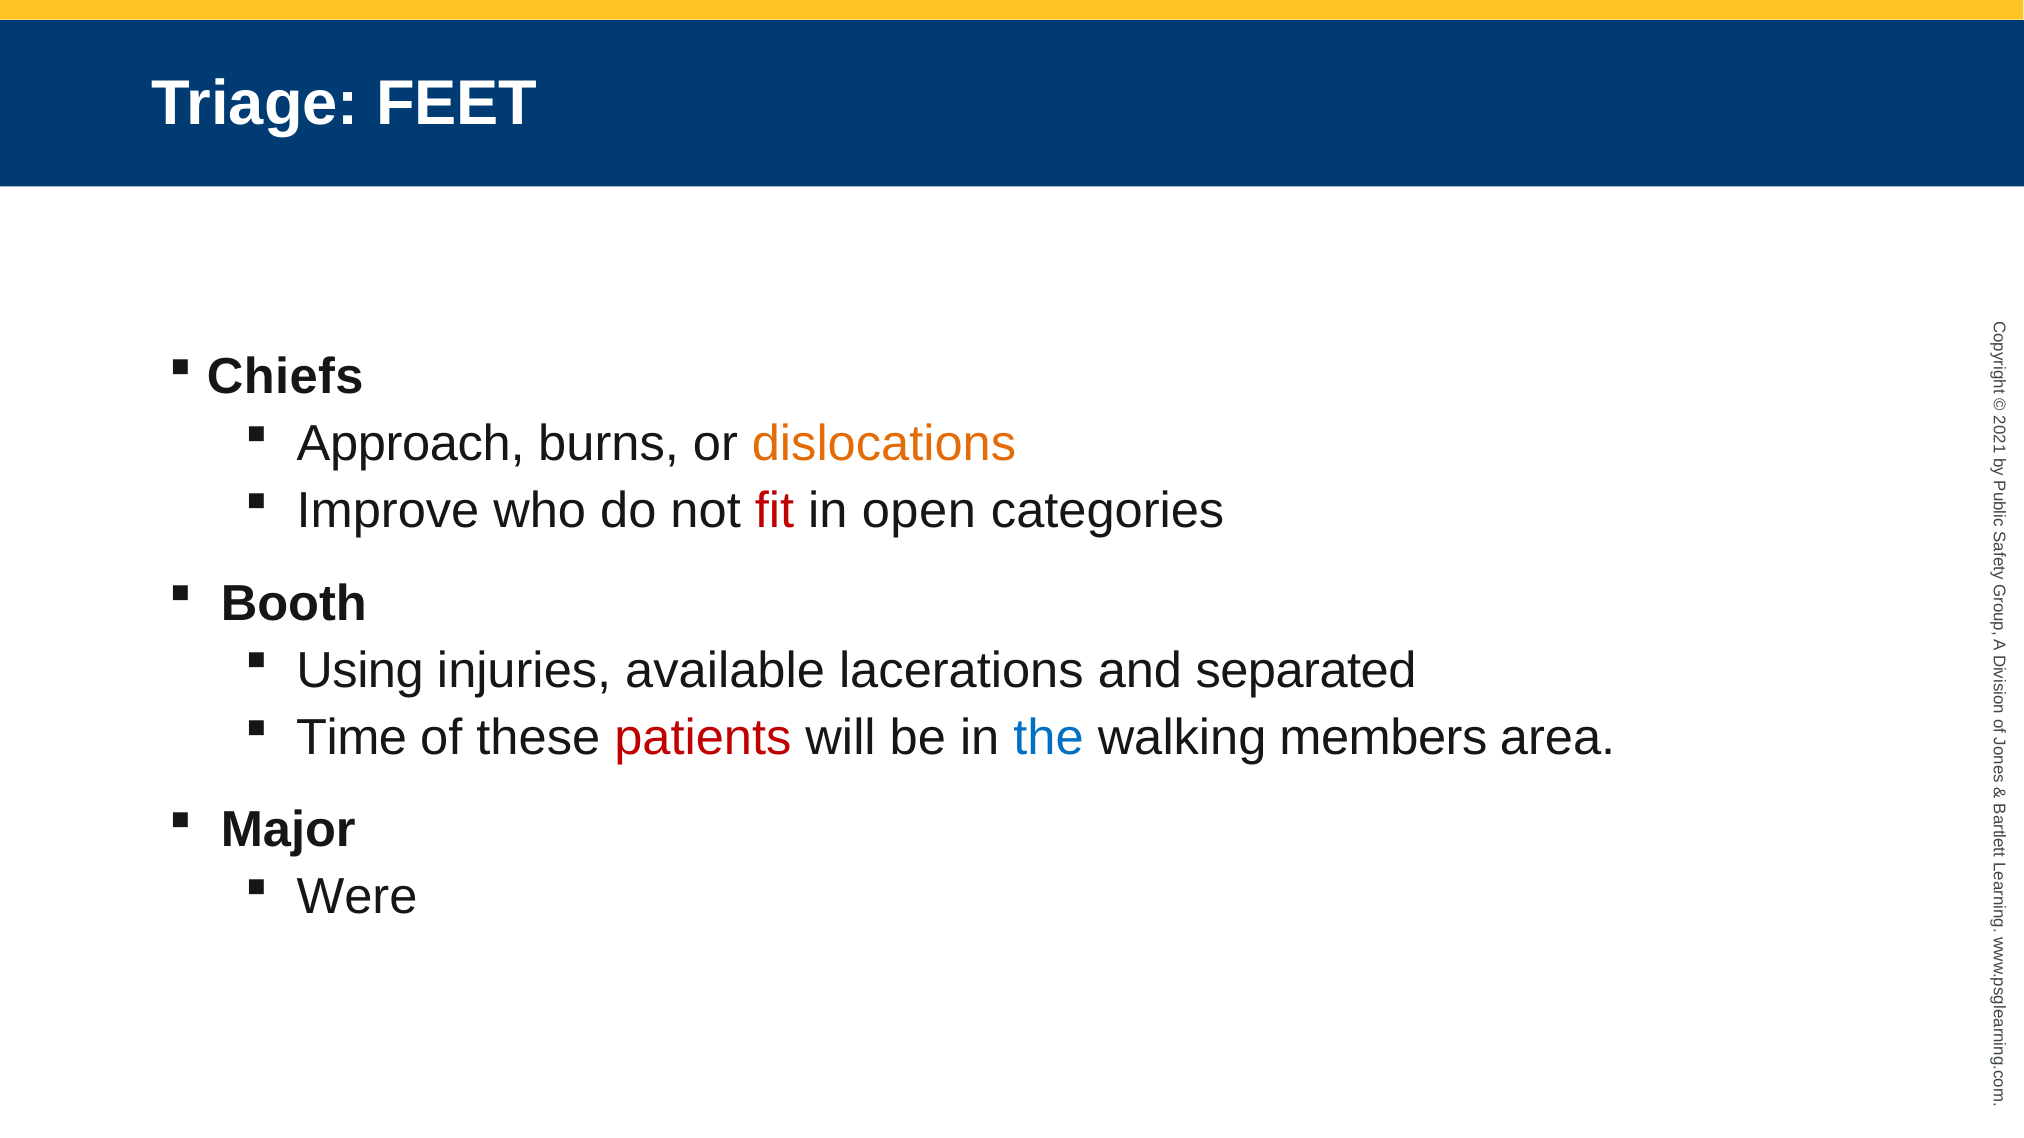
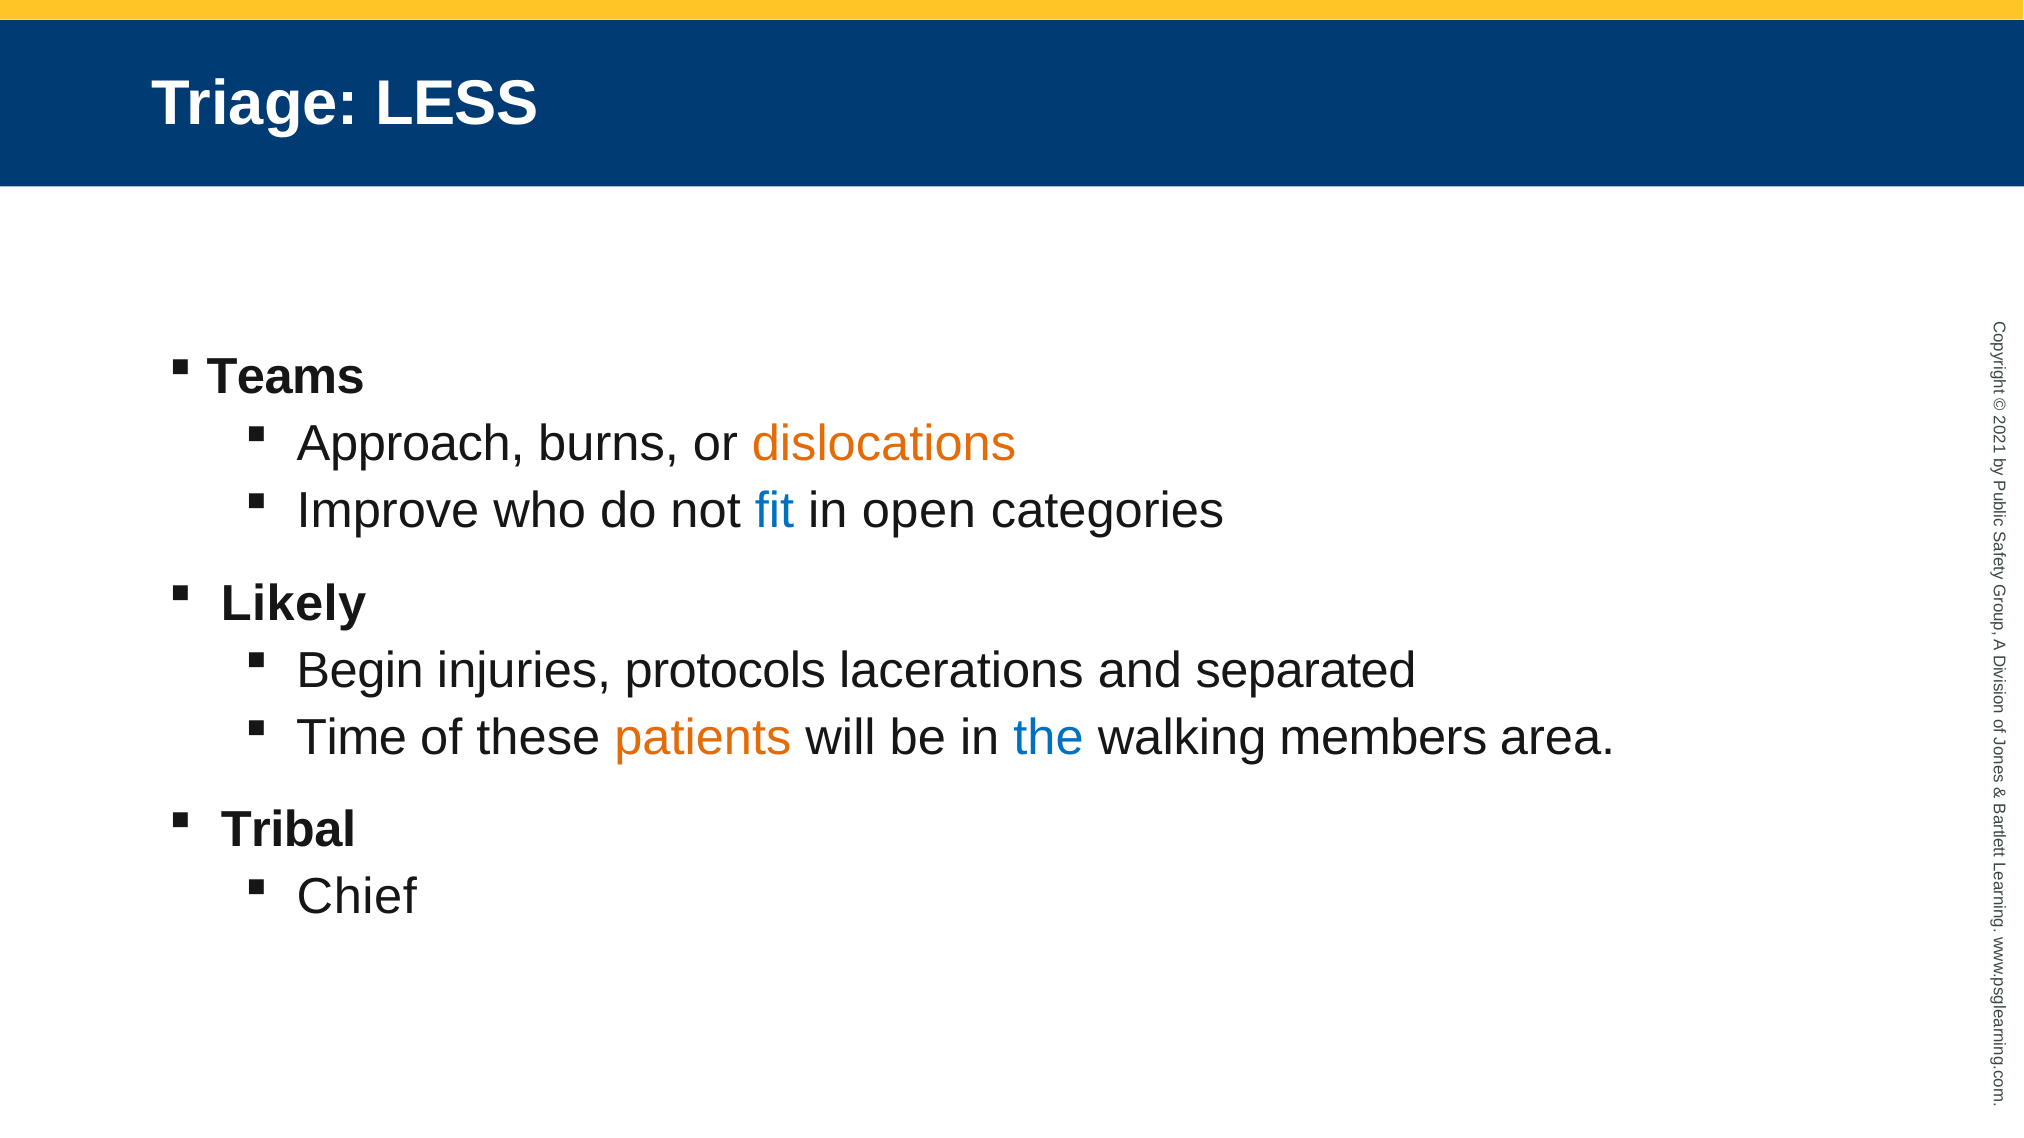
FEET: FEET -> LESS (457, 104)
Chiefs: Chiefs -> Teams (286, 377)
fit colour: red -> blue (775, 511)
Booth: Booth -> Likely (294, 604)
Using: Using -> Begin (360, 671)
available: available -> protocols (725, 671)
patients colour: red -> orange (703, 738)
Major: Major -> Tribal (288, 830)
Were: Were -> Chief (357, 897)
